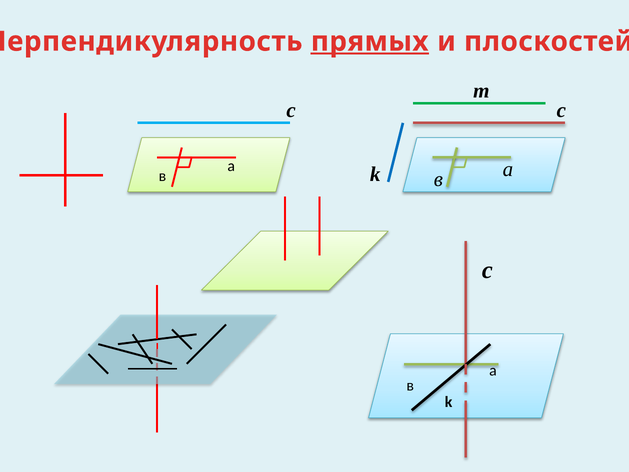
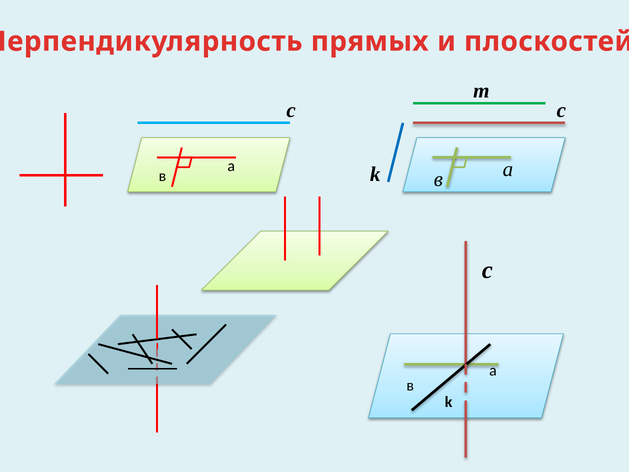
прямых underline: present -> none (370, 41)
